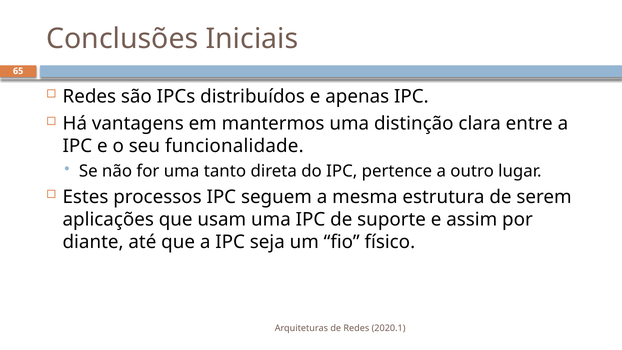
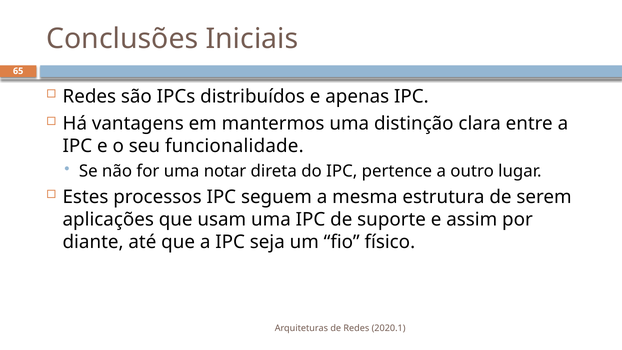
tanto: tanto -> notar (225, 171)
